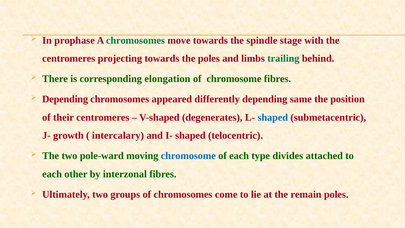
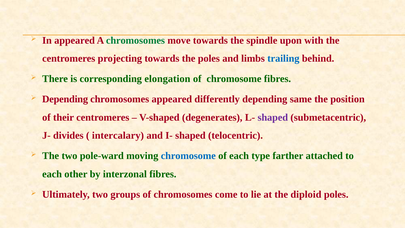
In prophase: prophase -> appeared (75, 40)
stage: stage -> upon (291, 40)
trailing colour: green -> blue (283, 59)
shaped colour: blue -> purple (273, 117)
growth: growth -> divides (68, 135)
divides: divides -> farther (288, 156)
remain: remain -> diploid (306, 194)
